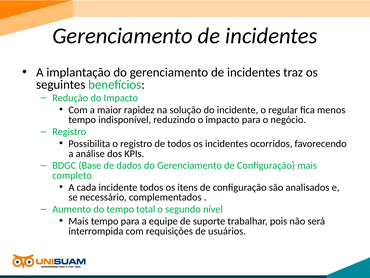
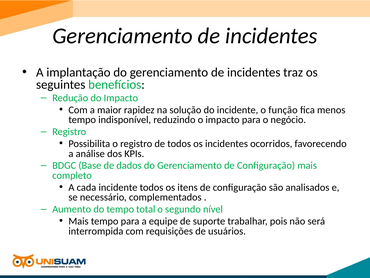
regular: regular -> função (283, 110)
